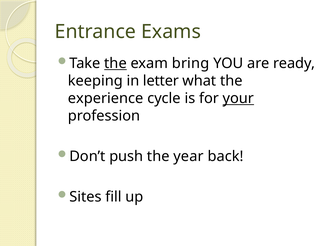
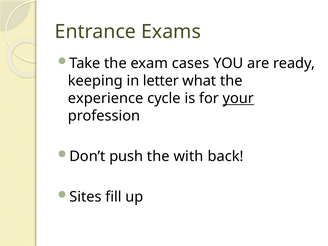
the underline: present -> none (115, 63)
bring: bring -> cases (191, 63)
year: year -> with (189, 156)
